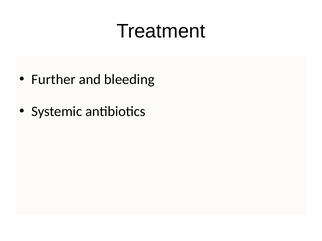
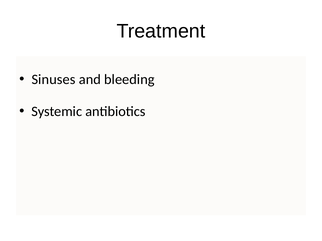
Further: Further -> Sinuses (54, 80)
